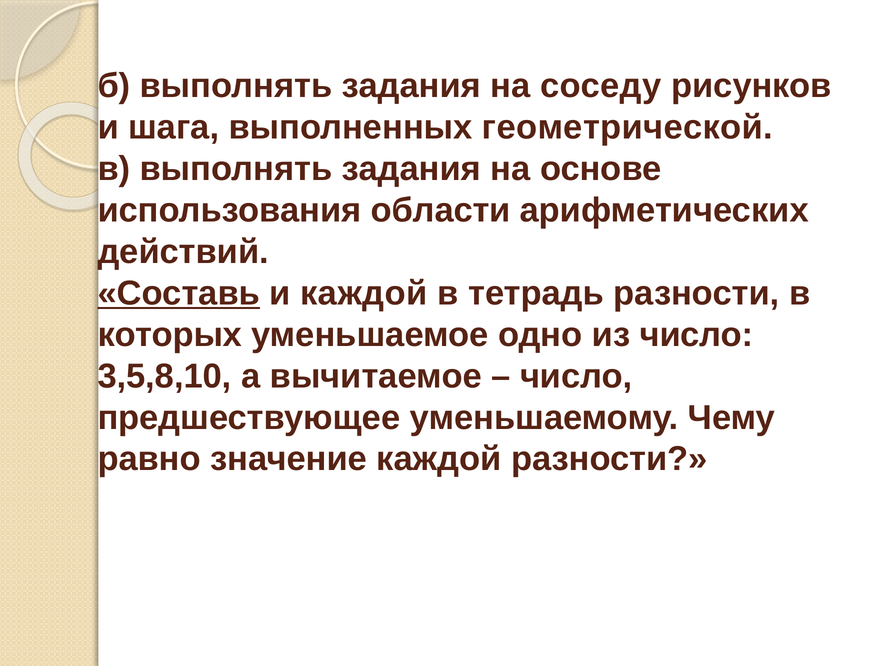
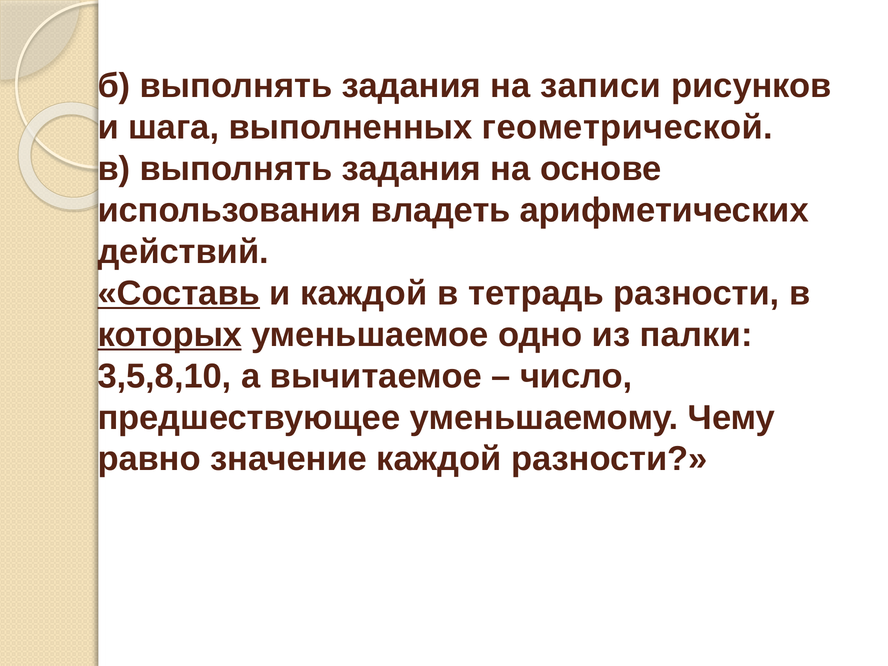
соседу: соседу -> записи (601, 86)
области: области -> владеть (441, 210)
которых underline: none -> present (170, 335)
из число: число -> палки (696, 335)
